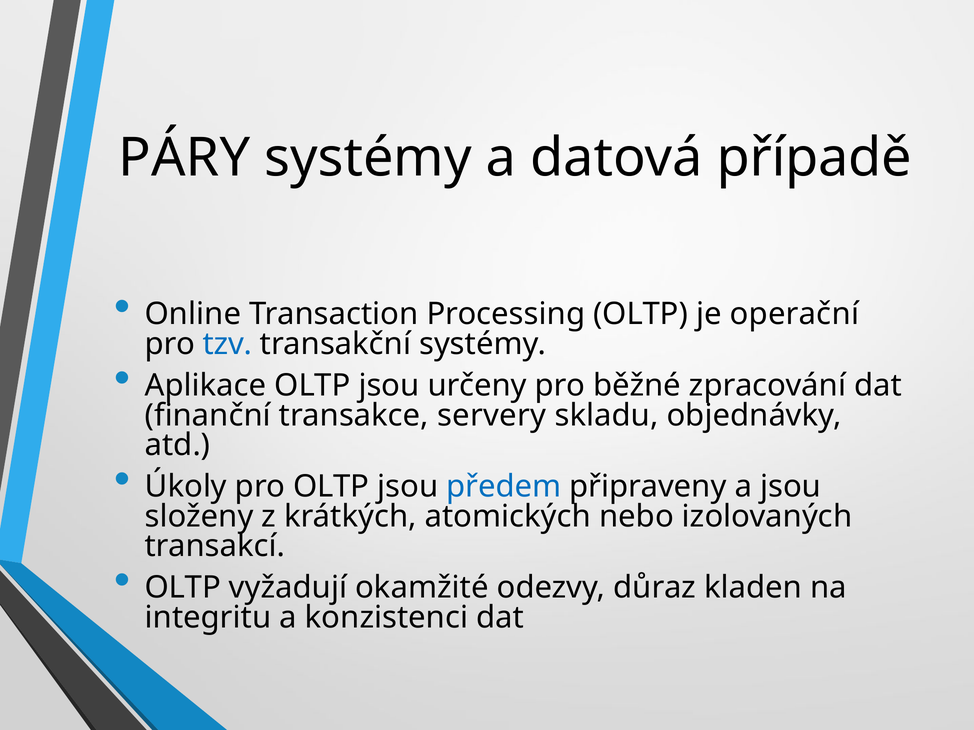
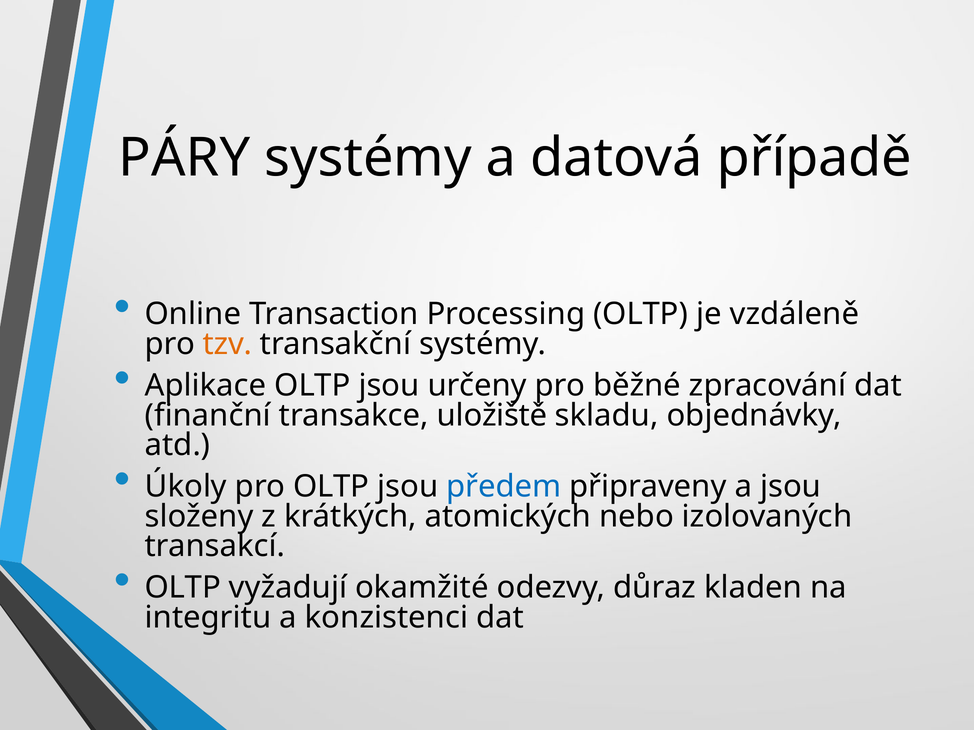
operační: operační -> vzdáleně (794, 314)
tzv colour: blue -> orange (228, 344)
servery: servery -> uložiště (492, 416)
